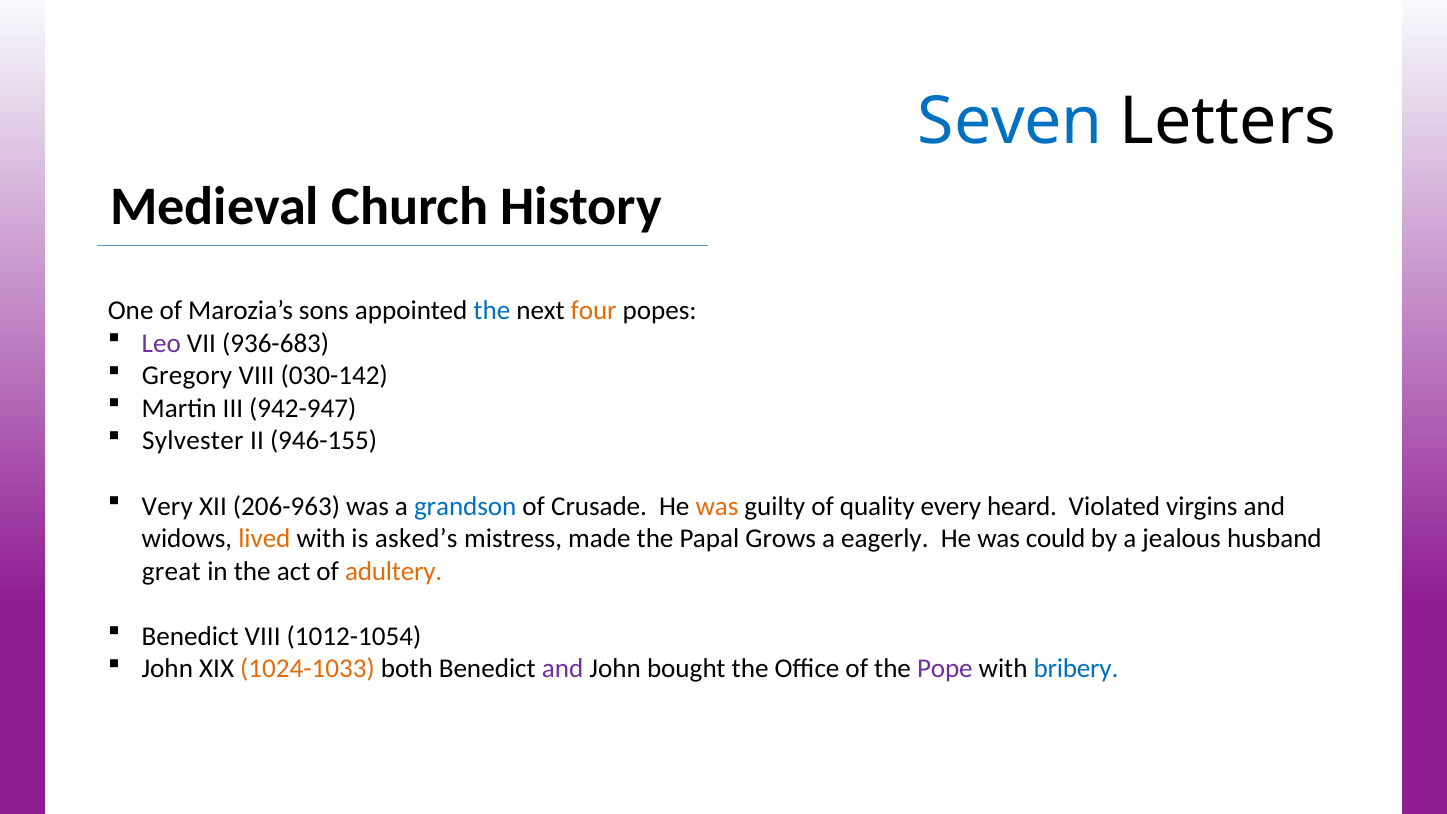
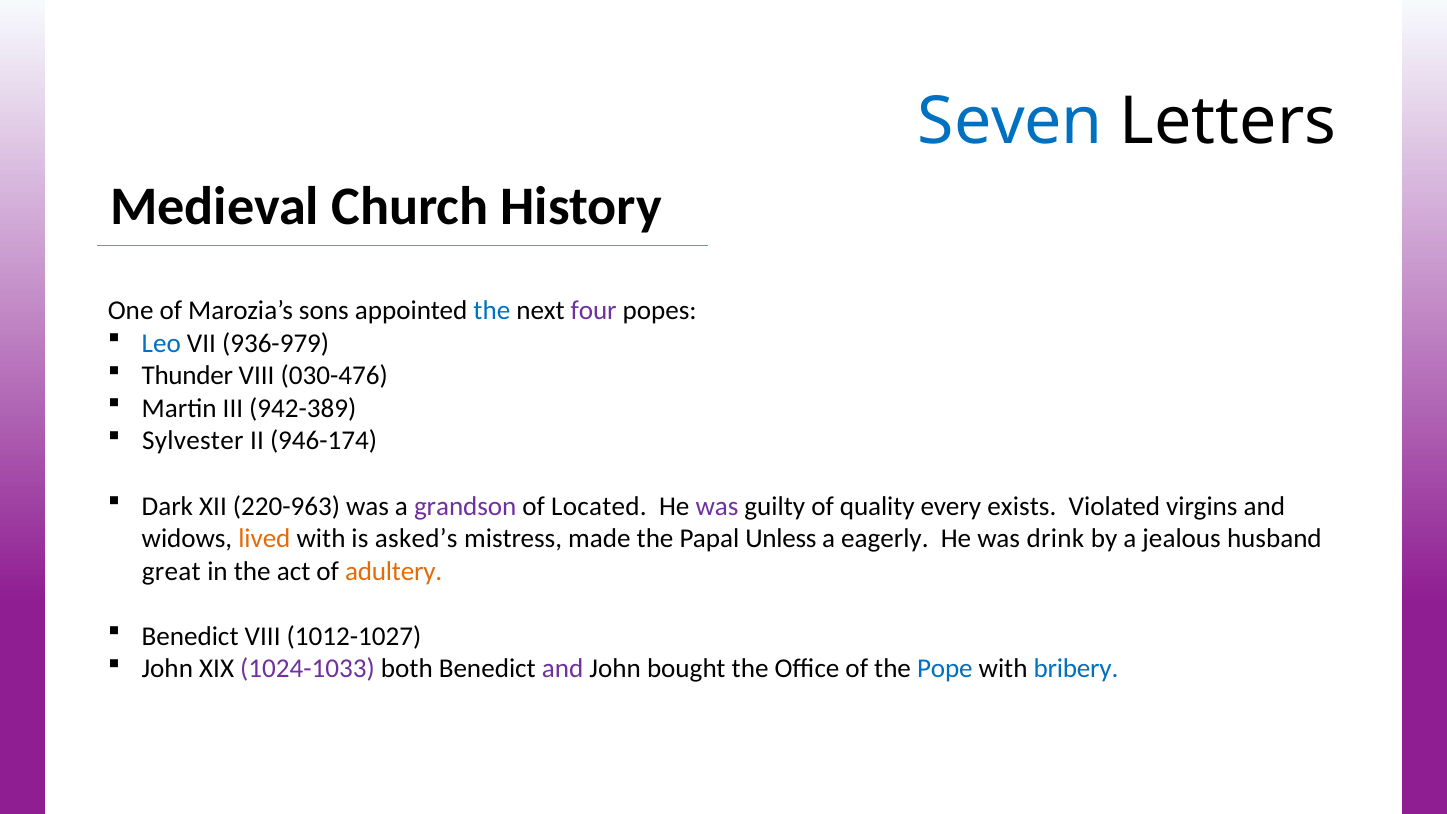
four colour: orange -> purple (594, 311)
Leo colour: purple -> blue (161, 343)
936-683: 936-683 -> 936-979 (276, 343)
Gregory: Gregory -> Thunder (187, 376)
030-142: 030-142 -> 030-476 (334, 376)
942-947: 942-947 -> 942-389 (303, 408)
946-155: 946-155 -> 946-174 (324, 441)
Very: Very -> Dark (167, 506)
206-963: 206-963 -> 220-963 (287, 506)
grandson colour: blue -> purple (465, 506)
Crusade: Crusade -> Located (599, 506)
was colour: orange -> purple (717, 506)
heard: heard -> exists (1022, 506)
Grows: Grows -> Unless (781, 539)
could: could -> drink (1055, 539)
1012-1054: 1012-1054 -> 1012-1027 (354, 636)
1024-1033 colour: orange -> purple (307, 669)
Pope colour: purple -> blue (945, 669)
